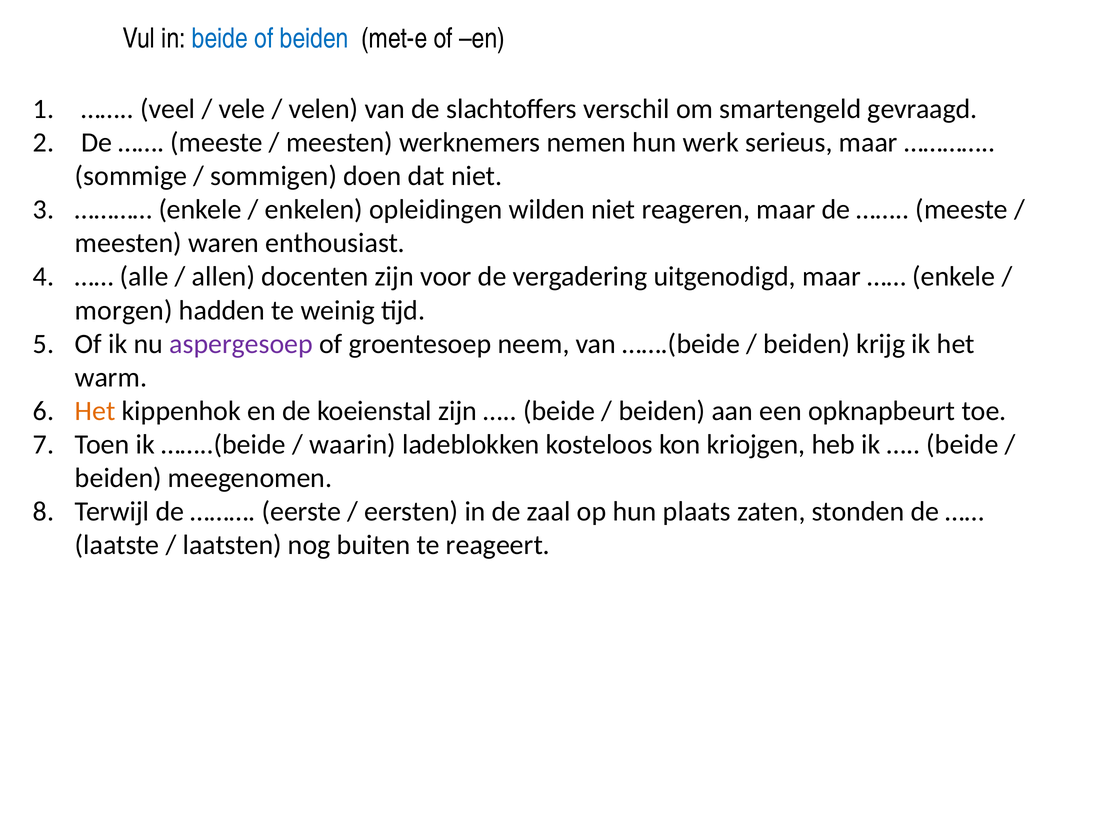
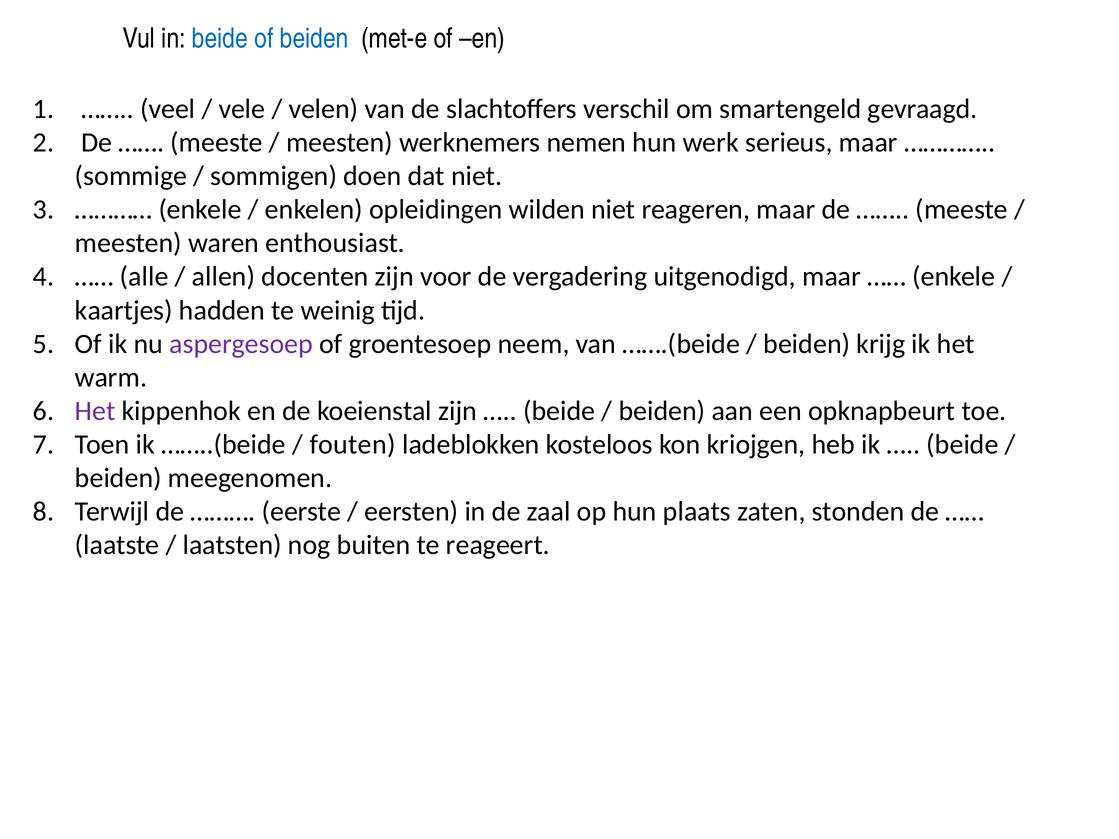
morgen: morgen -> kaartjes (124, 310)
Het colour: orange -> purple (95, 411)
waarin: waarin -> fouten (353, 445)
